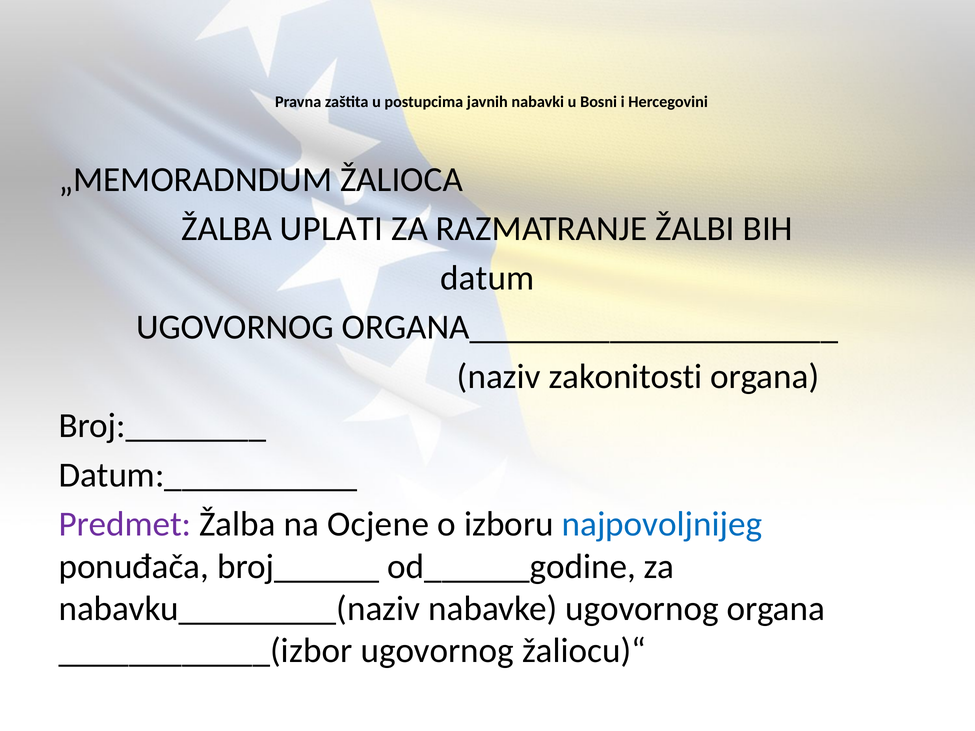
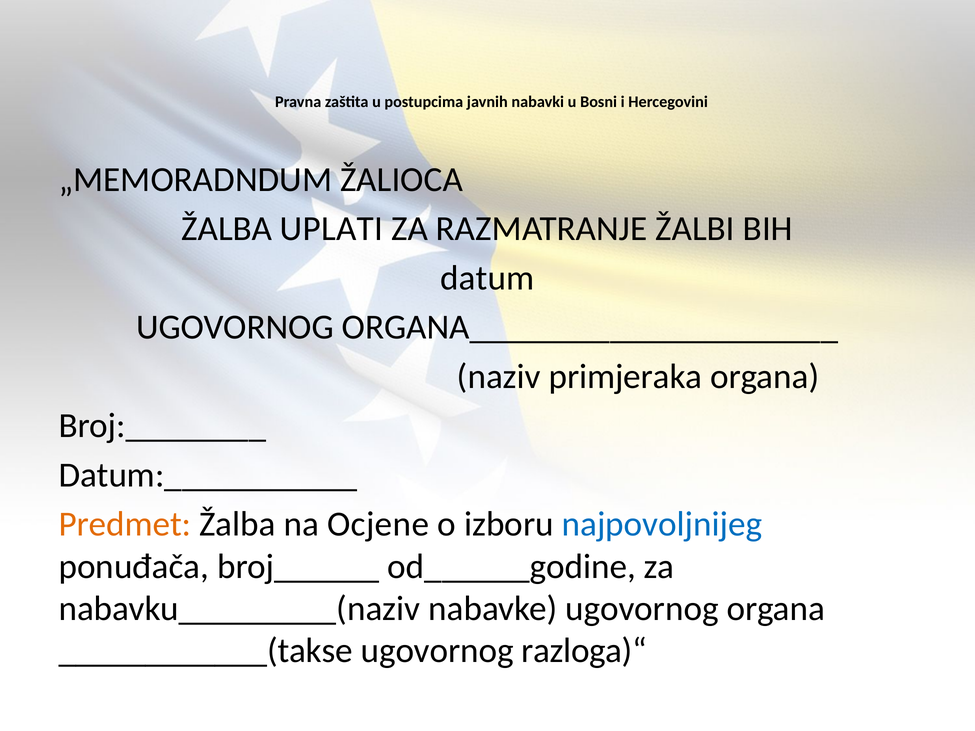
zakonitosti: zakonitosti -> primjeraka (626, 377)
Predmet colour: purple -> orange (125, 524)
____________(izbor: ____________(izbor -> ____________(takse (206, 651)
žaliocu)“: žaliocu)“ -> razloga)“ (584, 651)
